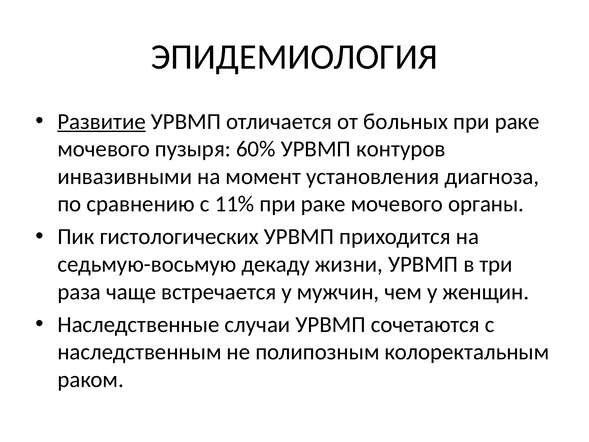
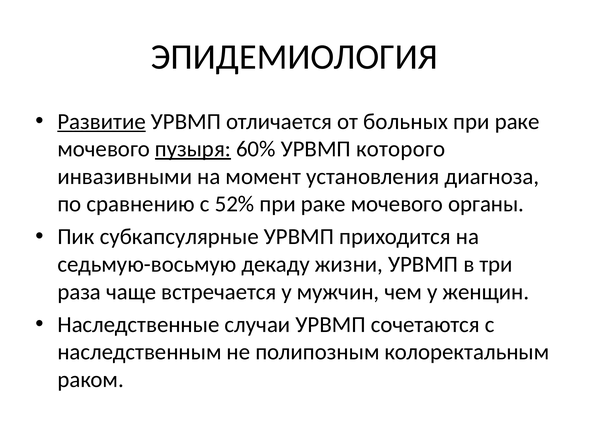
пузыря underline: none -> present (193, 149)
контуров: контуров -> которого (401, 149)
11%: 11% -> 52% (235, 204)
гистологических: гистологических -> субкапсулярные (179, 237)
